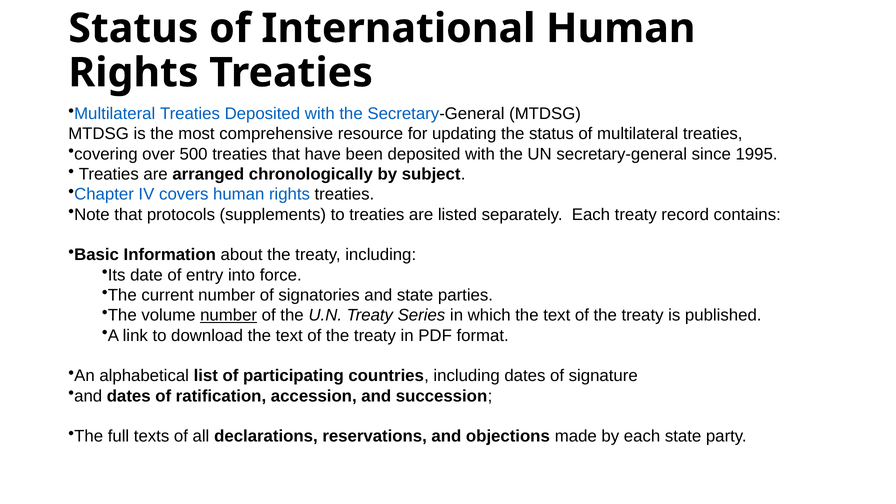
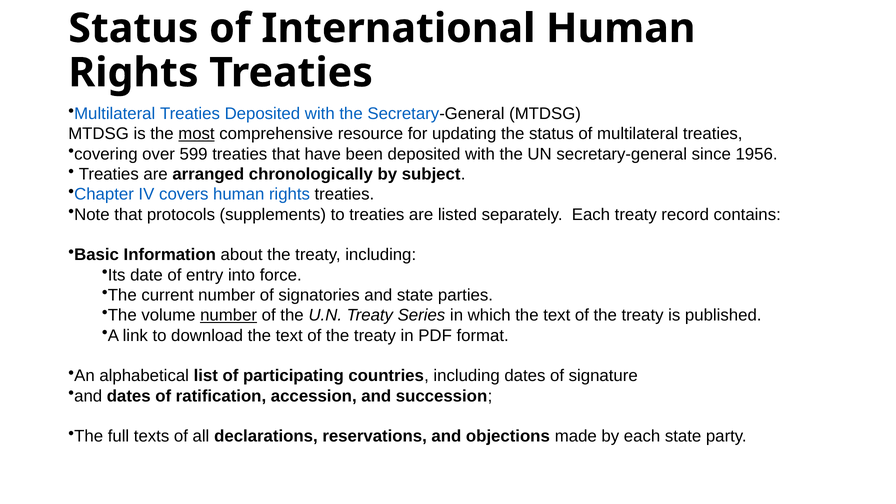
most underline: none -> present (196, 134)
500: 500 -> 599 (194, 154)
1995: 1995 -> 1956 (757, 154)
